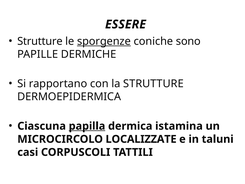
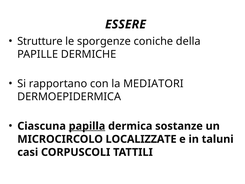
sporgenze underline: present -> none (104, 41)
sono: sono -> della (188, 41)
la STRUTTURE: STRUTTURE -> MEDIATORI (153, 84)
istamina: istamina -> sostanze (179, 126)
